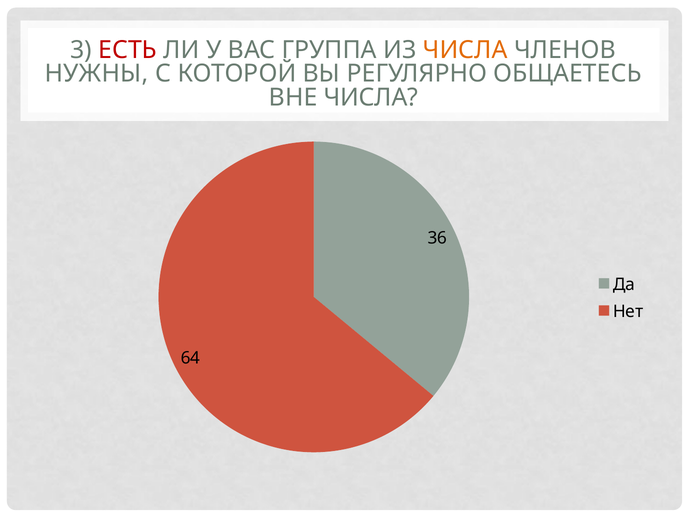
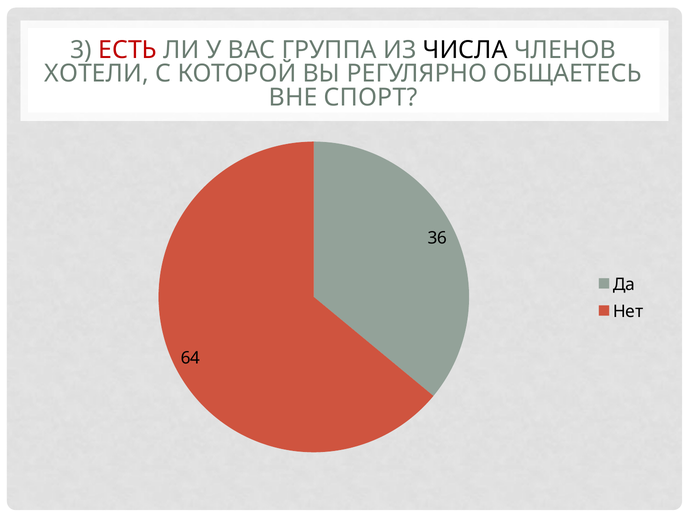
ЧИСЛА colour: orange -> black (465, 50)
НУЖНЫ: НУЖНЫ -> ХОТЕЛИ (97, 74)
ВНЕ ЧИСЛА: ЧИСЛА -> СПОРТ (371, 98)
